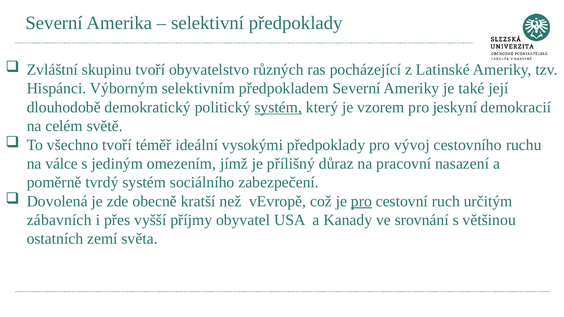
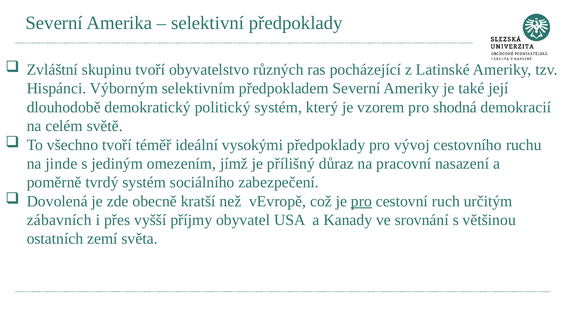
systém underline: present -> none (278, 107)
jeskyní: jeskyní -> shodná (455, 107)
válce: válce -> jinde (61, 164)
